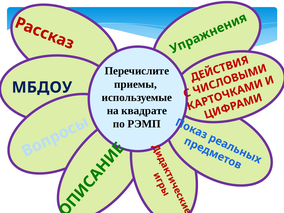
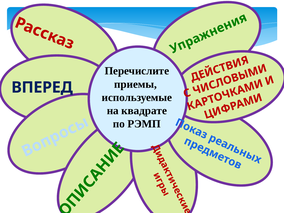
МБДОУ: МБДОУ -> ВПЕРЕД (42, 87)
